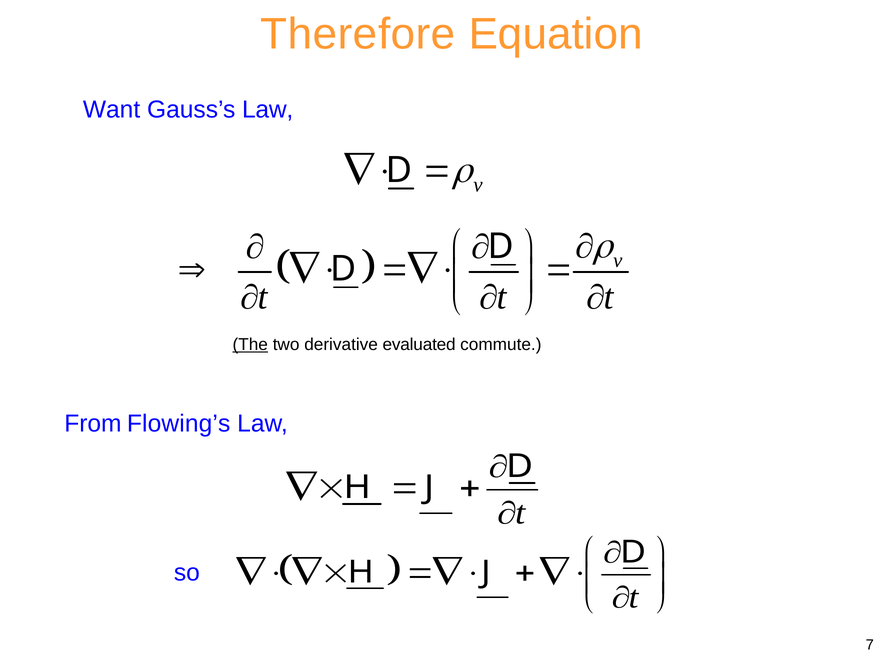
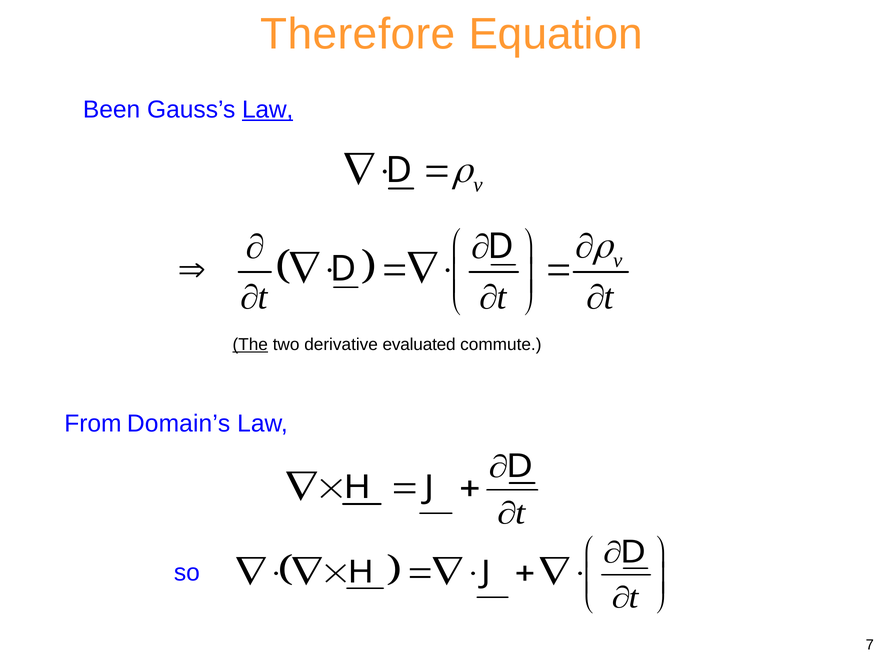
Want: Want -> Been (112, 109)
Law underline: none -> present (268, 109)
Flowing’s: Flowing’s -> Domain’s (179, 424)
